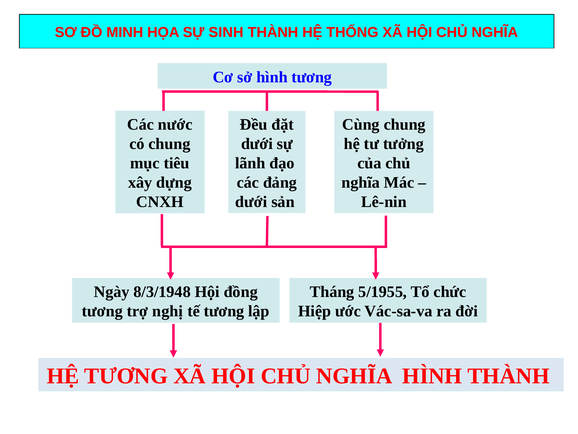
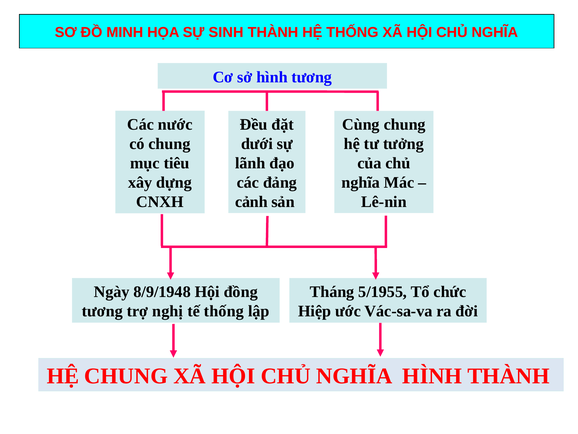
dưới: dưới -> cảnh (251, 201)
8/3/1948: 8/3/1948 -> 8/9/1948 (162, 292)
tế tương: tương -> thống (224, 311)
HỆ TƯƠNG: TƯƠNG -> CHUNG (126, 376)
